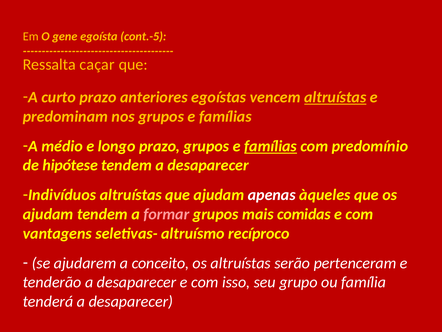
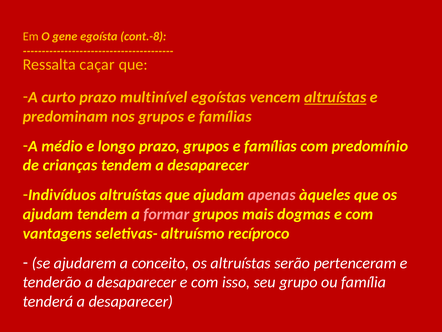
cont.-5: cont.-5 -> cont.-8 (143, 36)
anteriores: anteriores -> multinível (154, 97)
famílias underline: present -> none (271, 146)
hipótese: hipótese -> crianças (70, 165)
apenas colour: white -> pink (272, 195)
comidas: comidas -> dogmas (304, 214)
